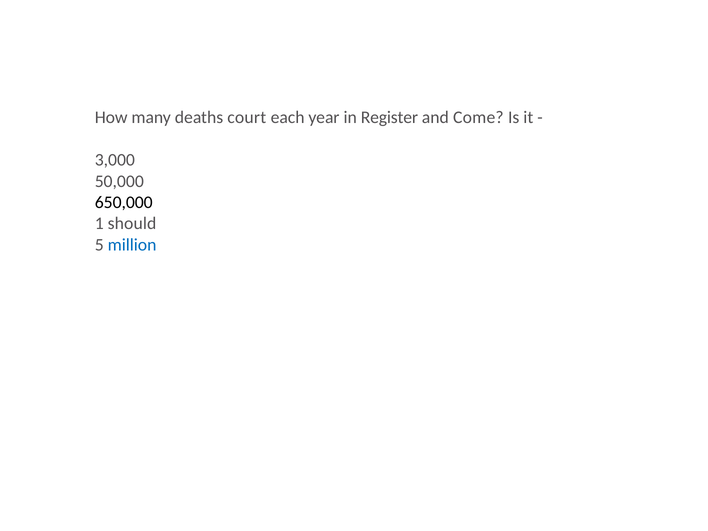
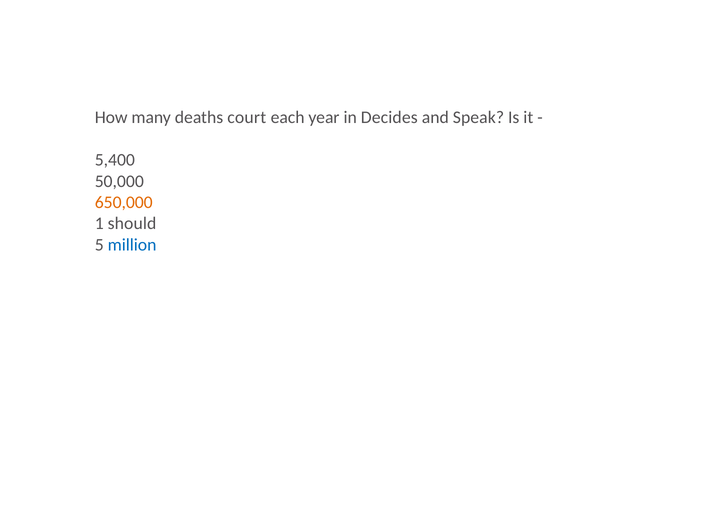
Register: Register -> Decides (389, 118)
Come: Come -> Speak (478, 118)
3,000: 3,000 -> 5,400 (115, 160)
650,000 colour: black -> orange (124, 202)
